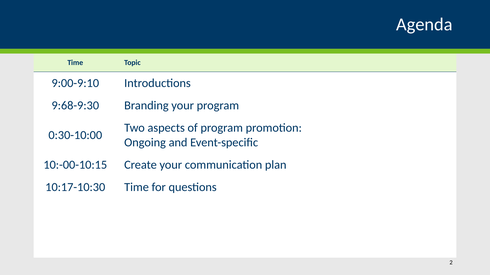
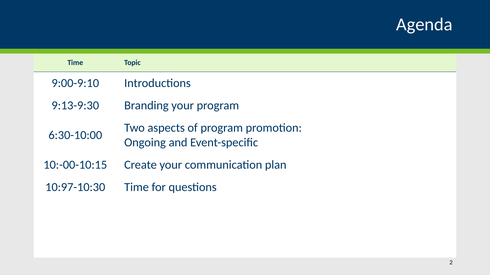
9:68-9:30: 9:68-9:30 -> 9:13-9:30 (75, 106)
0:30-10:00: 0:30-10:00 -> 6:30-10:00 (75, 135)
10:17-10:30: 10:17-10:30 -> 10:97-10:30 (75, 187)
